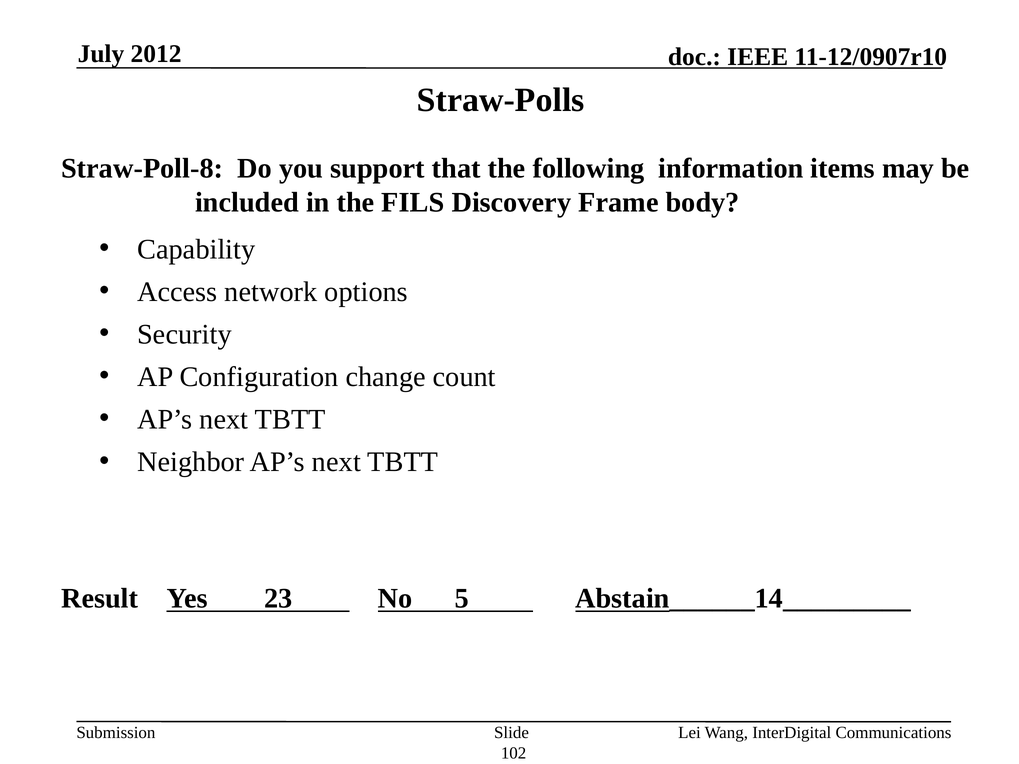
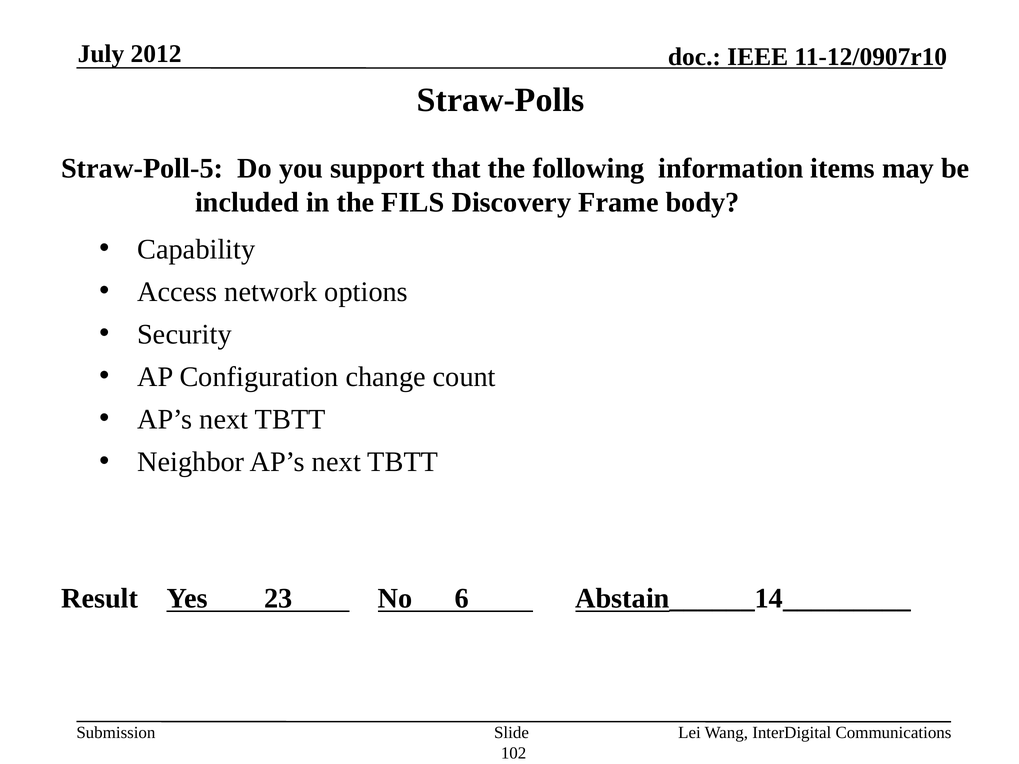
Straw-Poll-8: Straw-Poll-8 -> Straw-Poll-5 (142, 168)
5: 5 -> 6 (462, 599)
